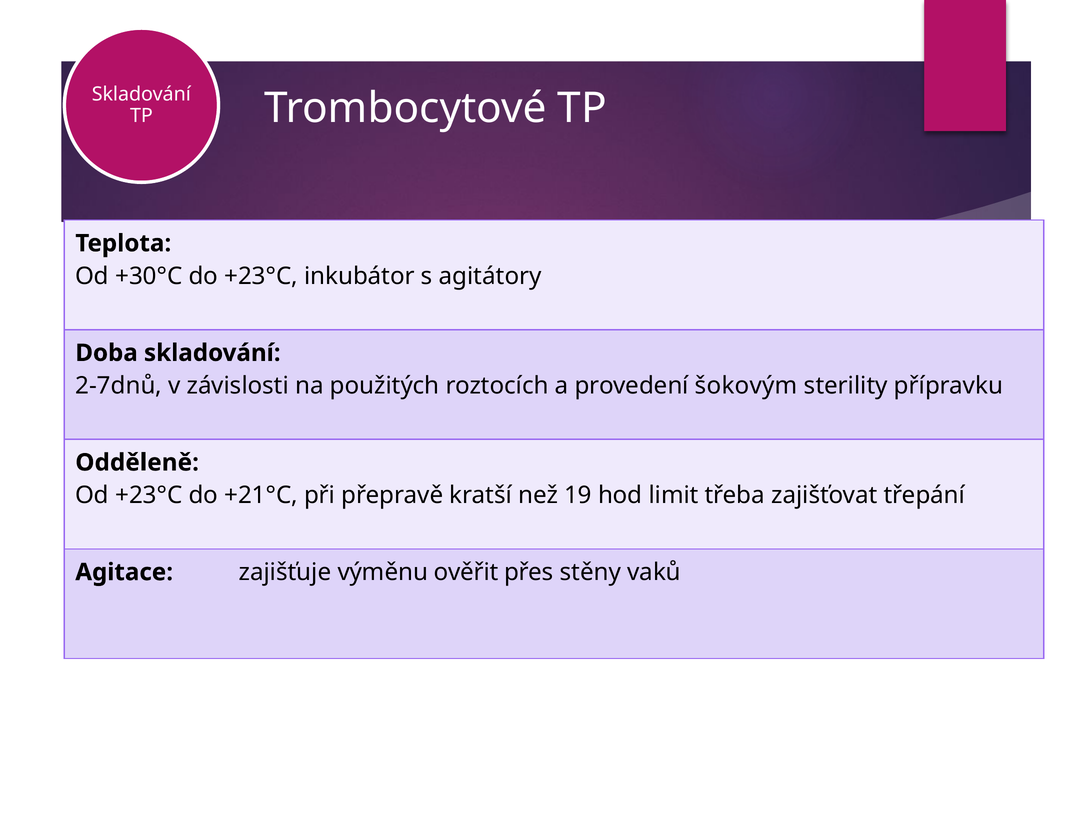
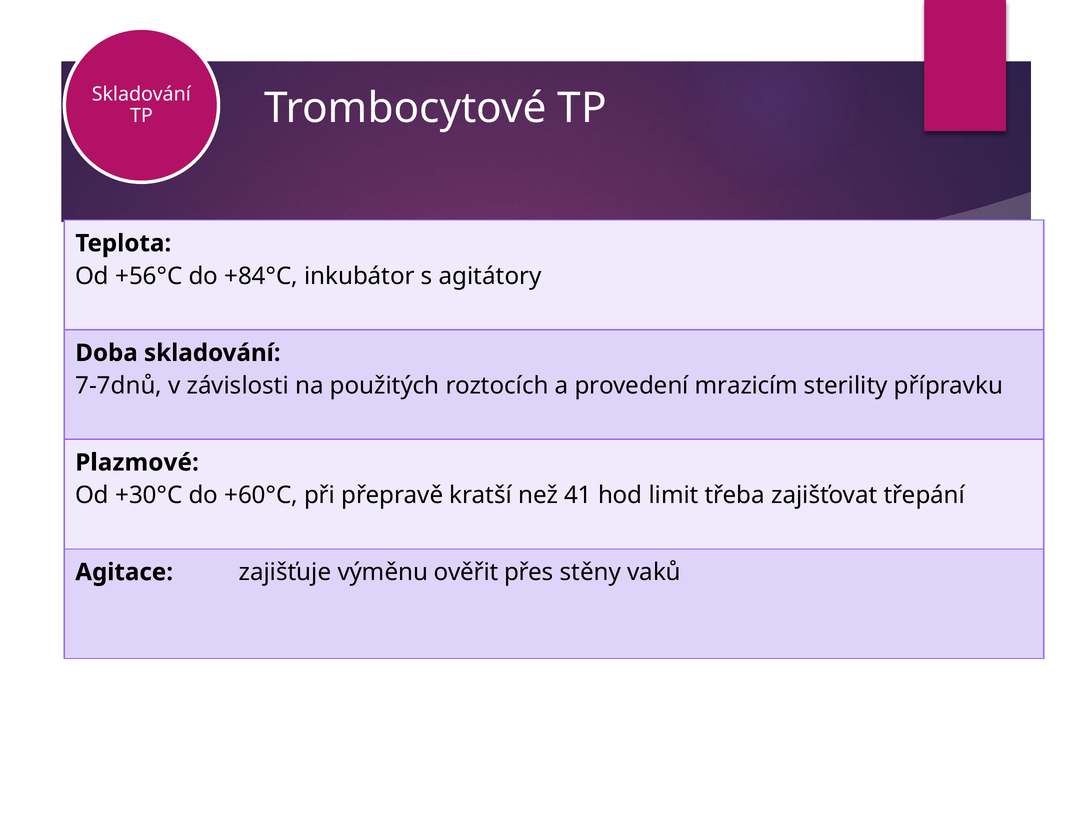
+30°C: +30°C -> +56°C (149, 276)
do +23°C: +23°C -> +84°C (261, 276)
2-7dnů: 2-7dnů -> 7-7dnů (119, 386)
šokovým: šokovým -> mrazicím (747, 386)
Odděleně: Odděleně -> Plazmové (137, 463)
Od +23°C: +23°C -> +30°C (149, 496)
+21°C: +21°C -> +60°C (261, 496)
19: 19 -> 41 (578, 496)
